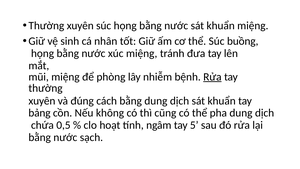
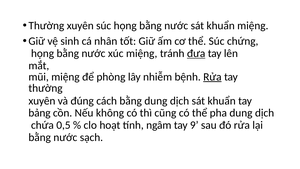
buồng: buồng -> chứng (243, 41)
đưa underline: none -> present (196, 53)
5: 5 -> 9 (194, 125)
